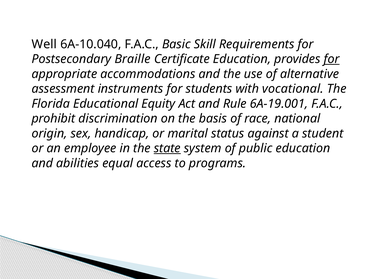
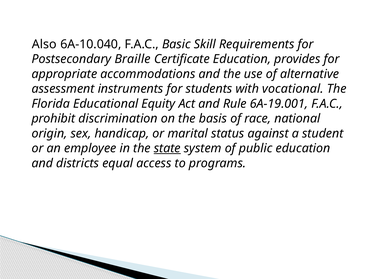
Well: Well -> Also (44, 44)
for underline: present -> none (332, 59)
abilities: abilities -> districts (78, 163)
